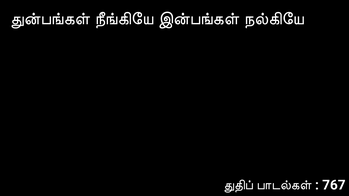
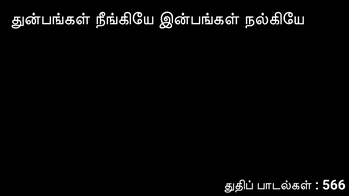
767: 767 -> 566 (334, 185)
